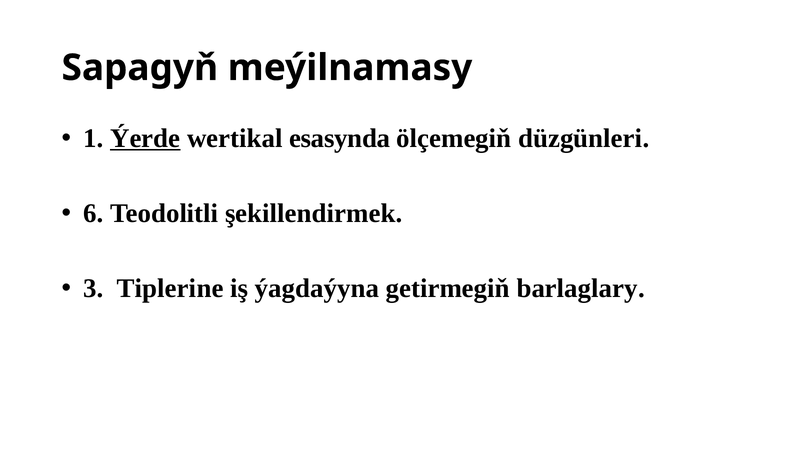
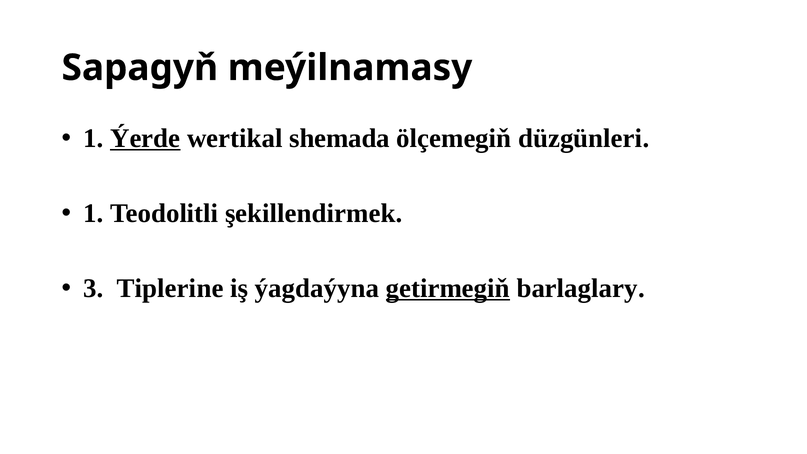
esasynda: esasynda -> shemada (340, 138)
6: 6 -> 1 (93, 213)
getirmegiň underline: none -> present (448, 288)
